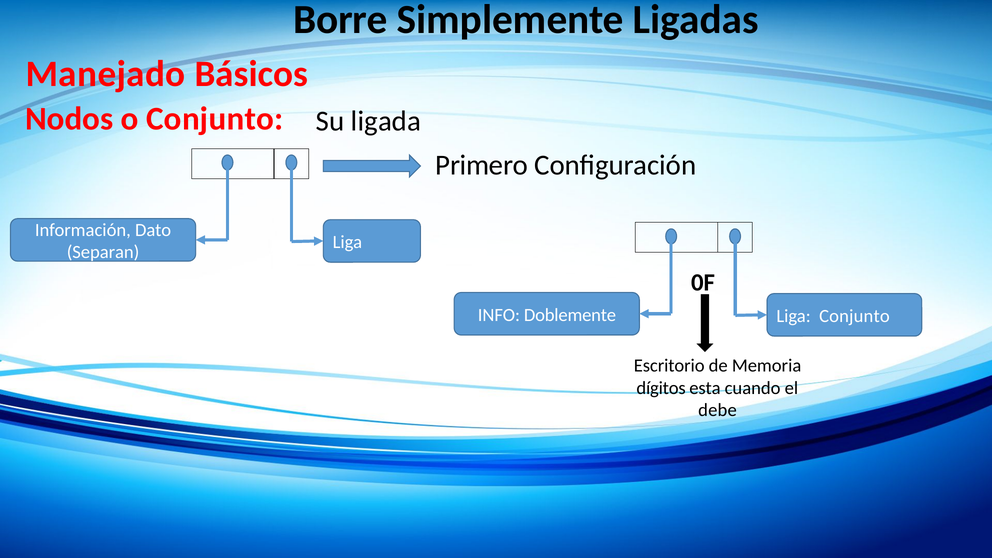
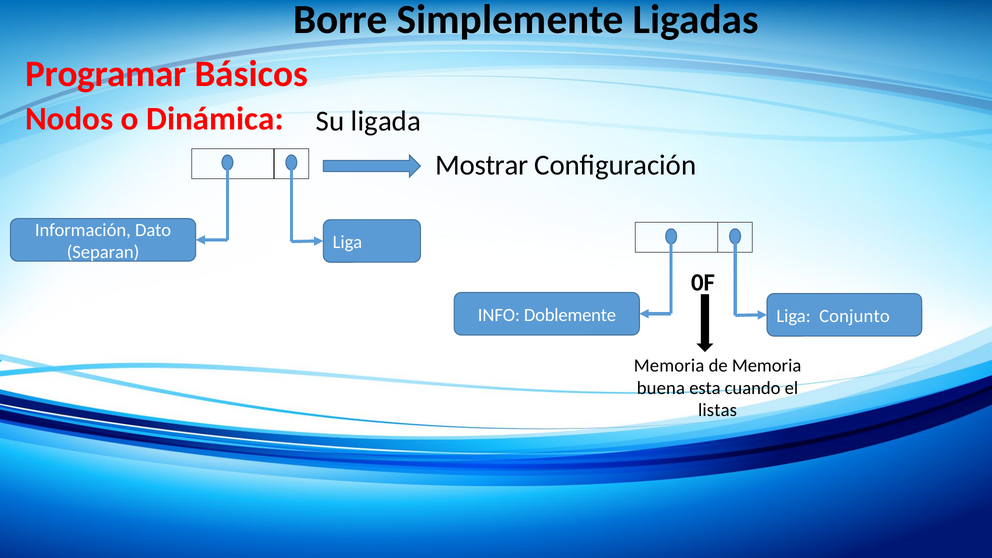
Manejado: Manejado -> Programar (106, 74)
o Conjunto: Conjunto -> Dinámica (215, 119)
Primero: Primero -> Mostrar (482, 165)
Escritorio: Escritorio -> Memoria (669, 366)
dígitos: dígitos -> buena (661, 388)
debe: debe -> listas (718, 410)
